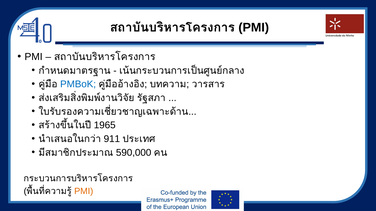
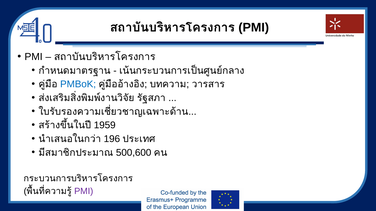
1965: 1965 -> 1959 (105, 126)
911: 911 -> 196 (112, 139)
590,000: 590,000 -> 500,600 (134, 153)
PMI colour: orange -> purple (84, 192)
